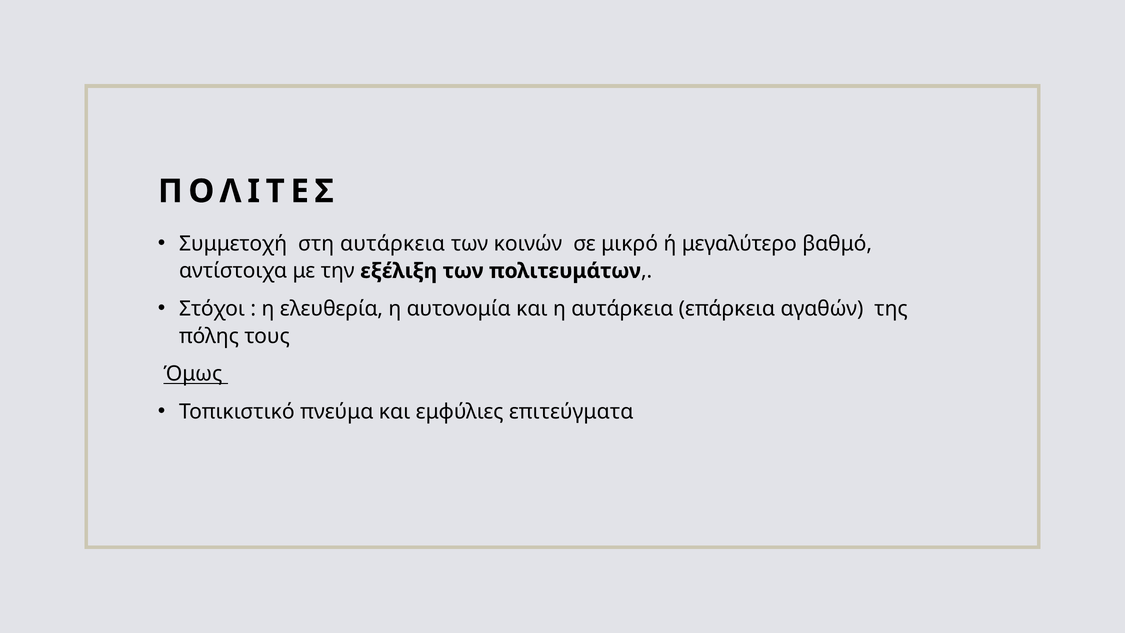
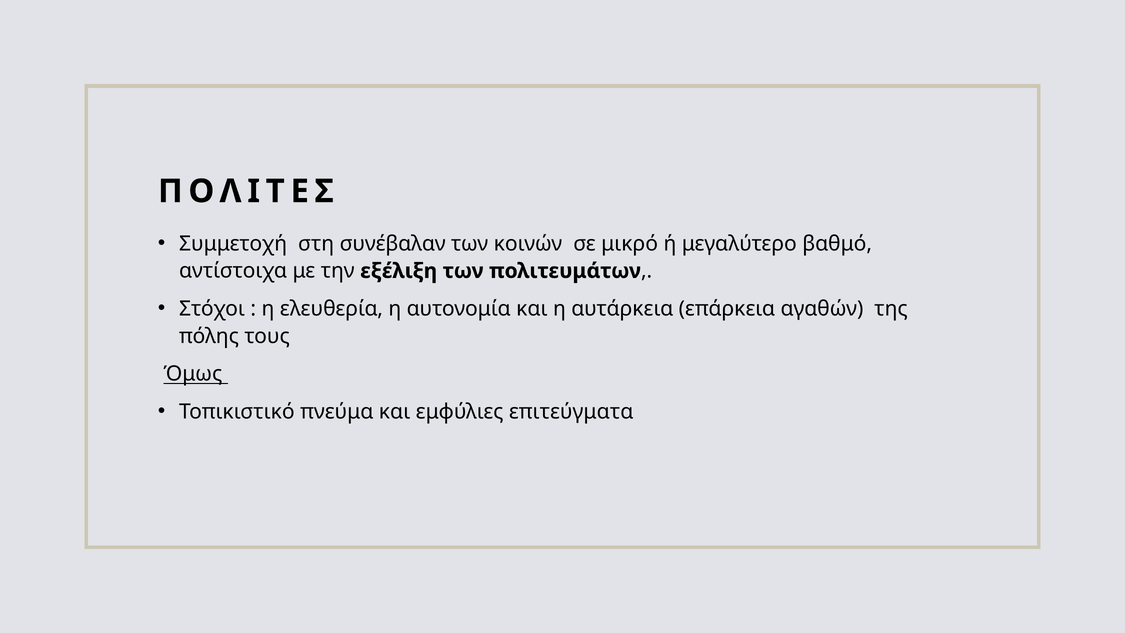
στη αυτάρκεια: αυτάρκεια -> συνέβαλαν (393, 244)
